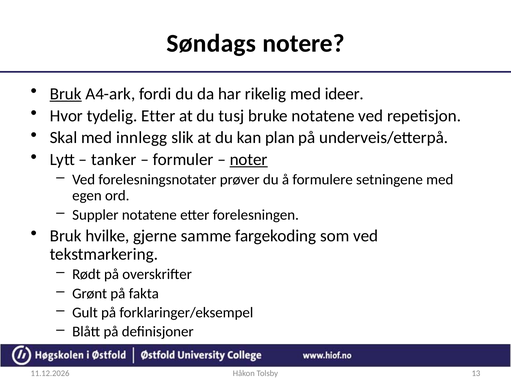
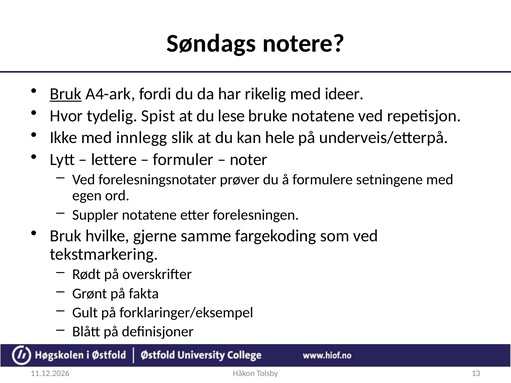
tydelig Etter: Etter -> Spist (158, 116)
tusj: tusj -> lese (231, 116)
Skal: Skal -> Ikke (64, 138)
plan: plan -> hele (280, 138)
tanker: tanker -> lettere (114, 160)
noter underline: present -> none (249, 160)
